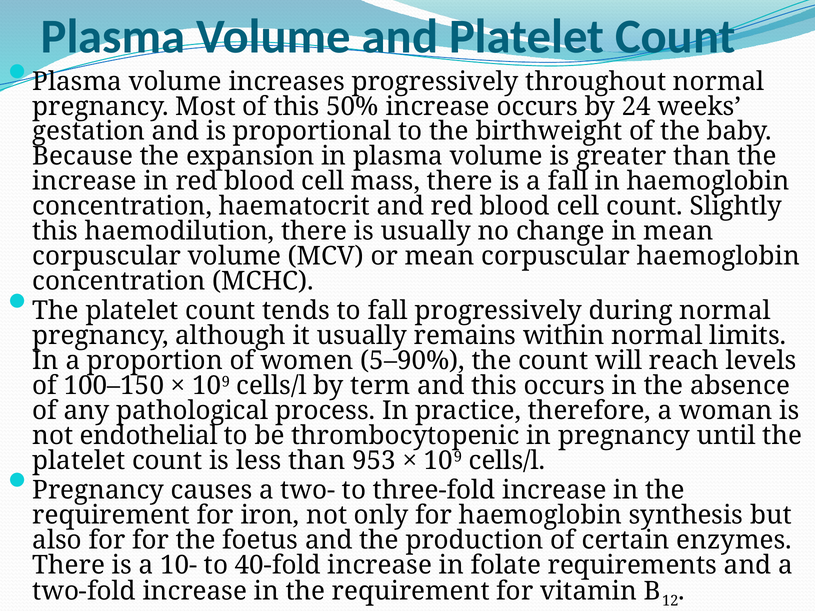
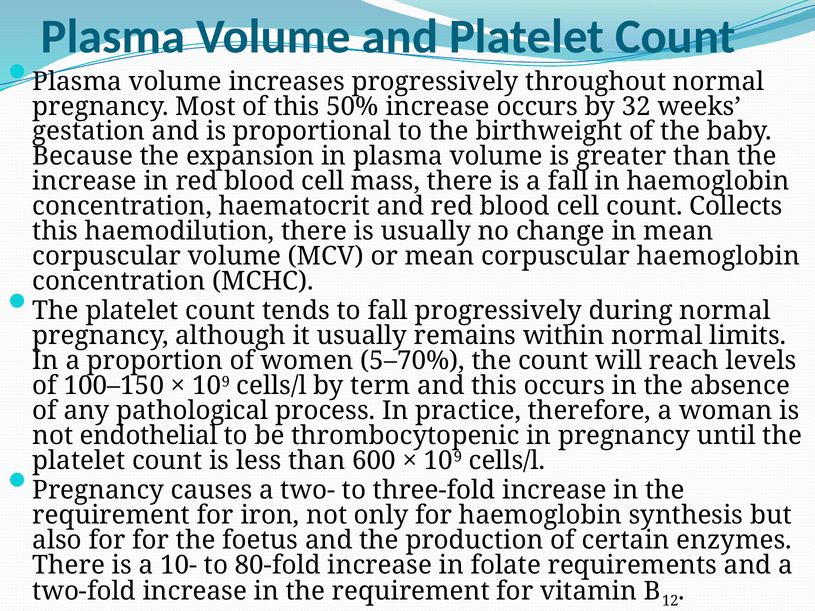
24: 24 -> 32 (636, 106)
Slightly: Slightly -> Collects (736, 206)
5–90%: 5–90% -> 5–70% (413, 361)
953: 953 -> 600 (374, 461)
40-fold: 40-fold -> 80-fold (278, 565)
